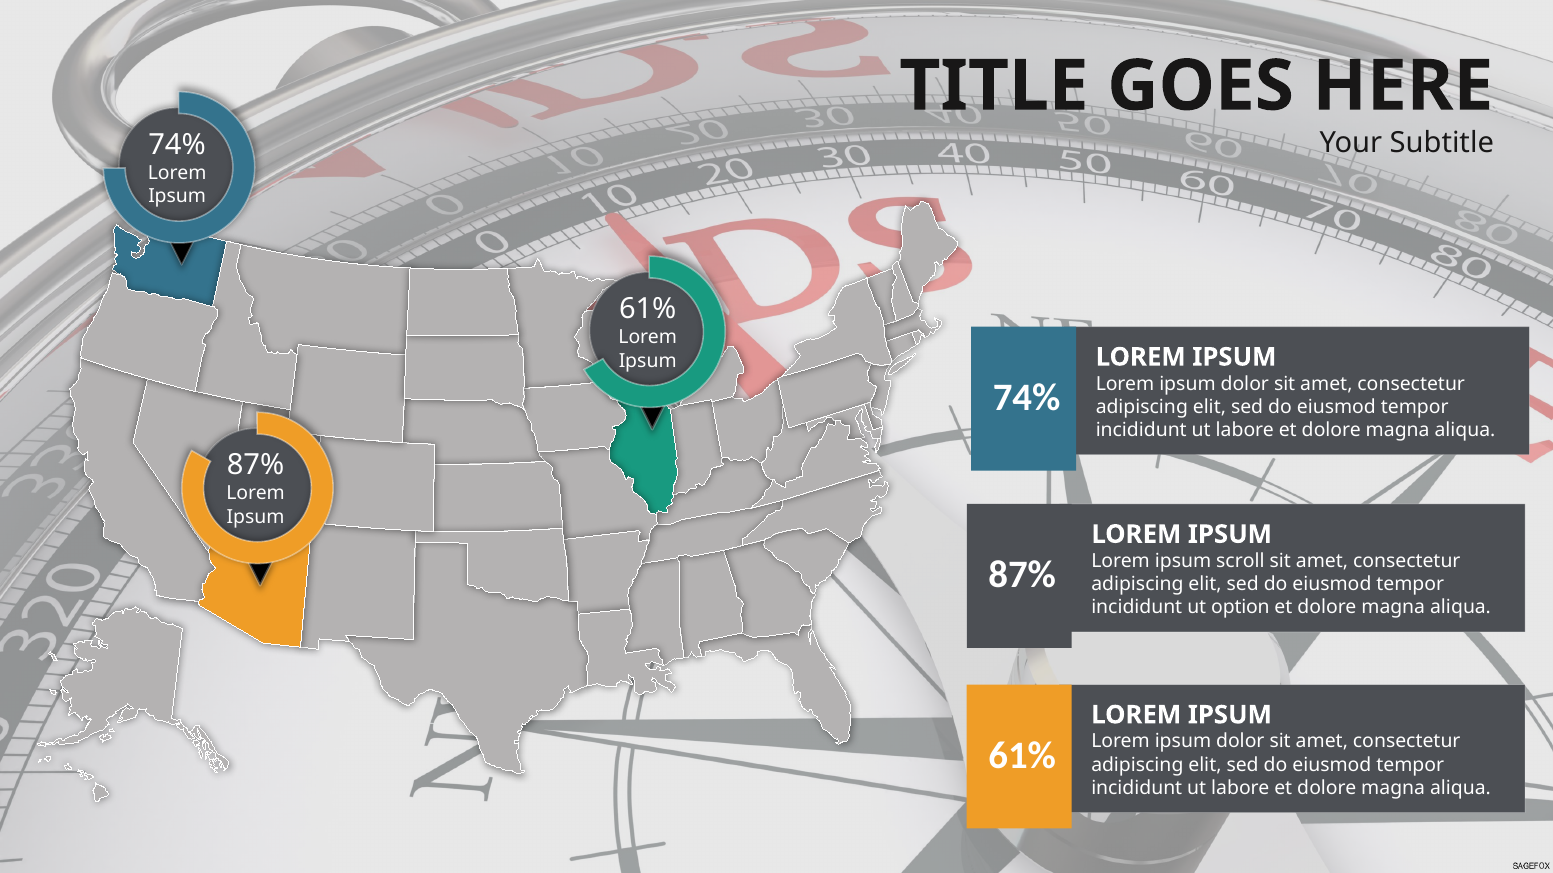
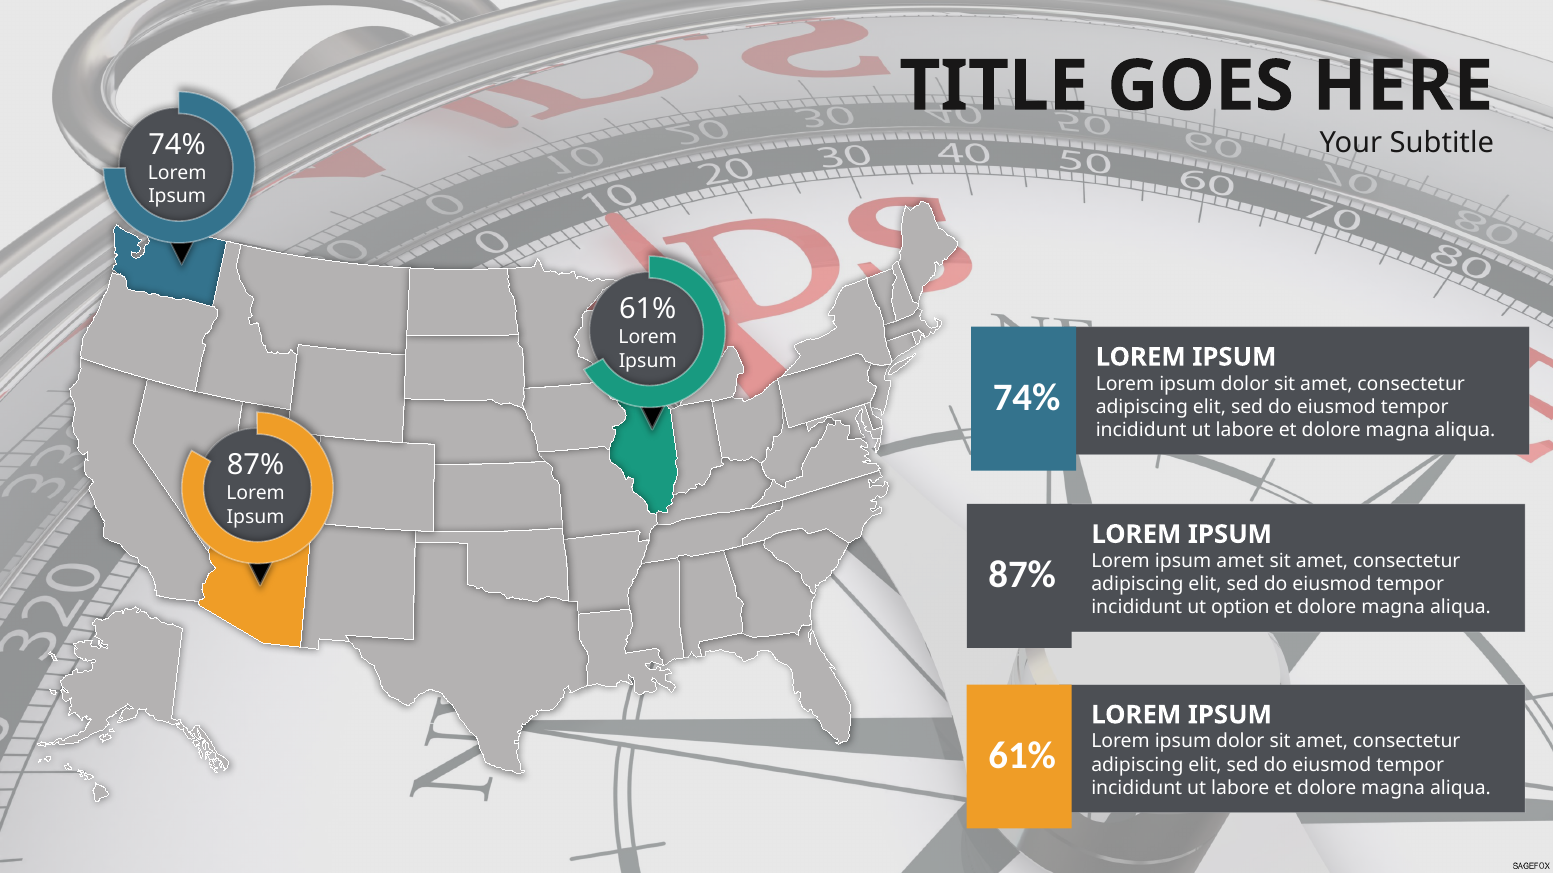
ipsum scroll: scroll -> amet (1240, 561)
